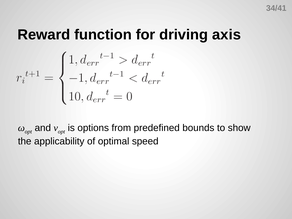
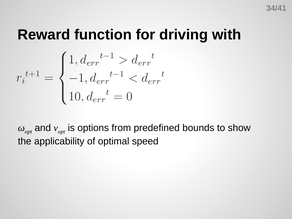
axis: axis -> with (227, 35)
